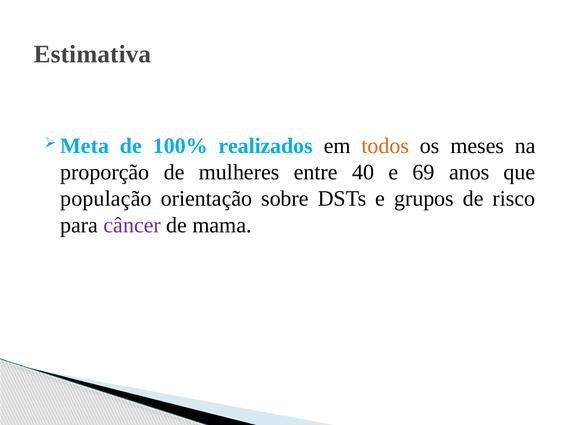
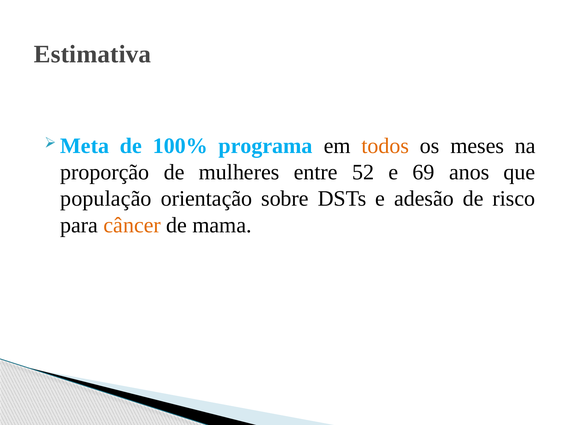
realizados: realizados -> programa (266, 146)
40: 40 -> 52 (363, 172)
grupos: grupos -> adesão (424, 198)
câncer colour: purple -> orange (132, 225)
